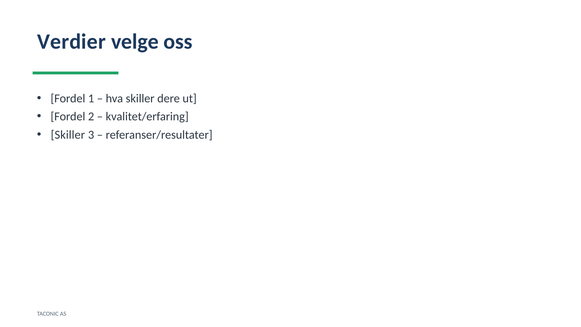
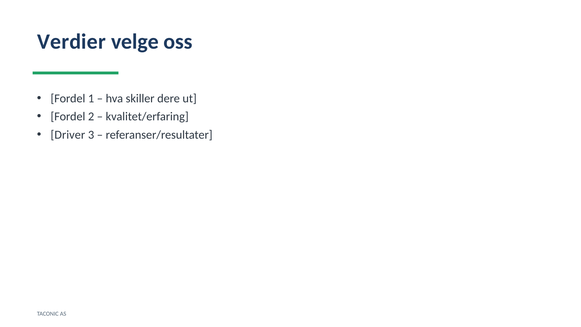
Skiller: Skiller -> Driver (68, 135)
